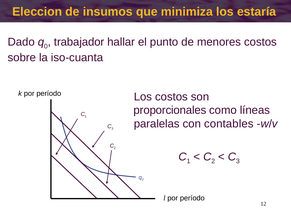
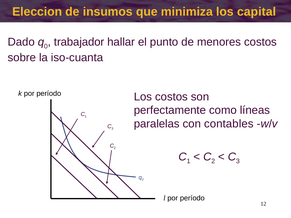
estaría: estaría -> capital (257, 12)
proporcionales: proporcionales -> perfectamente (170, 110)
